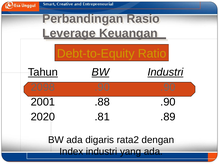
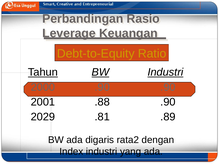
2098: 2098 -> 2000 (43, 87)
2020: 2020 -> 2029 (43, 117)
